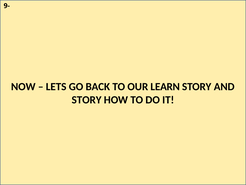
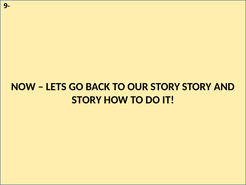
OUR LEARN: LEARN -> STORY (165, 86)
